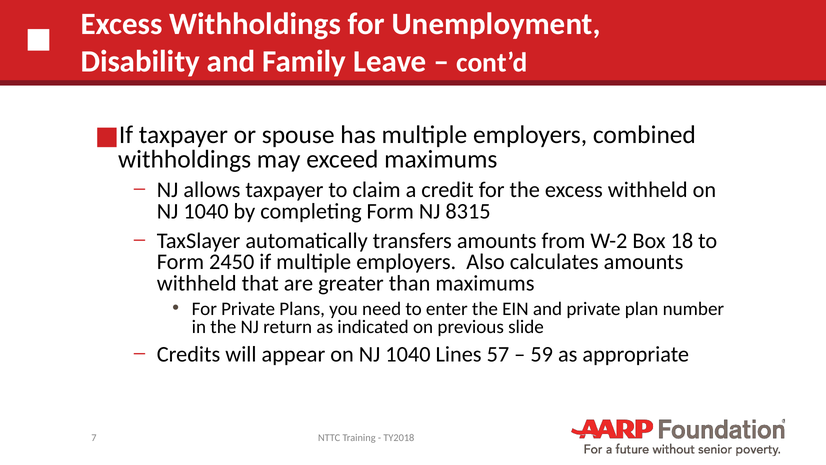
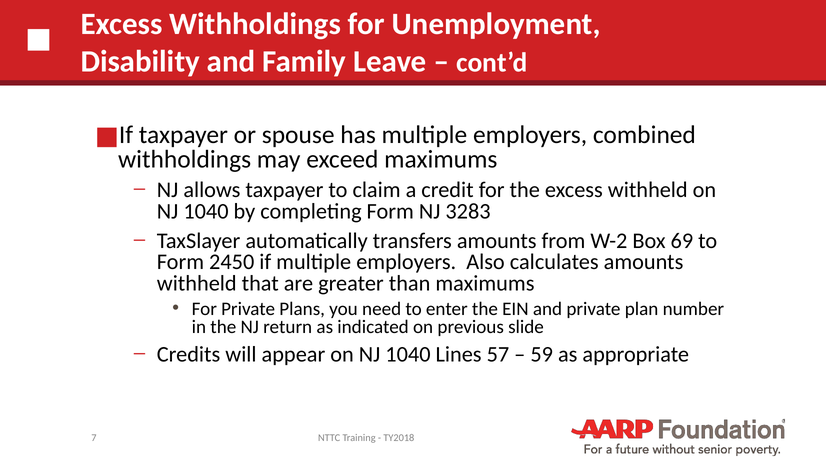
8315: 8315 -> 3283 (468, 211)
18: 18 -> 69 (682, 240)
